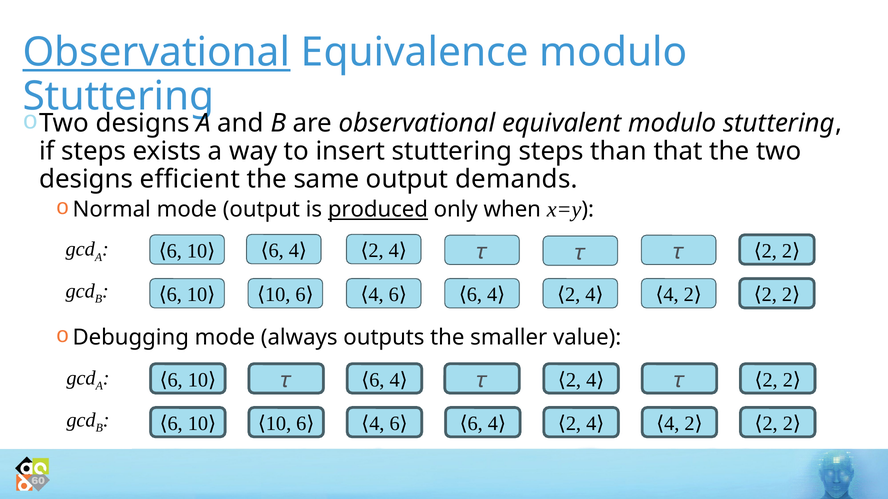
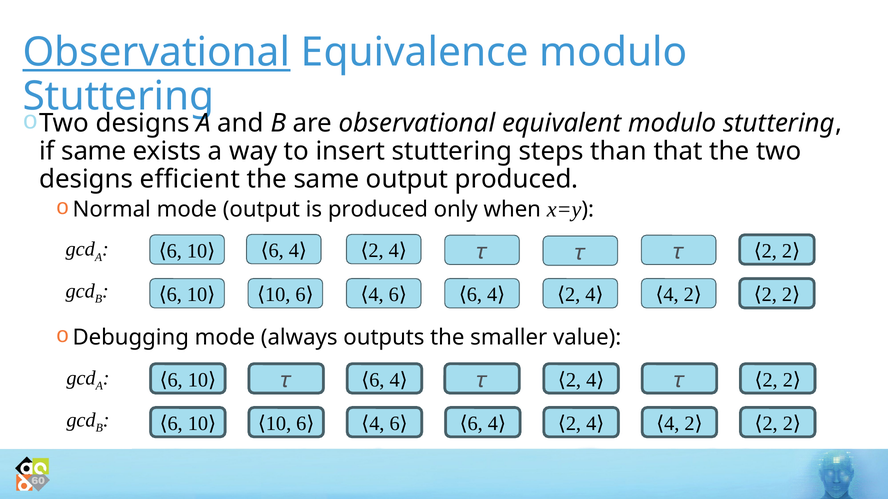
if steps: steps -> same (94, 151)
output demands: demands -> produced (517, 179)
produced underline: present -> none (378, 210)
